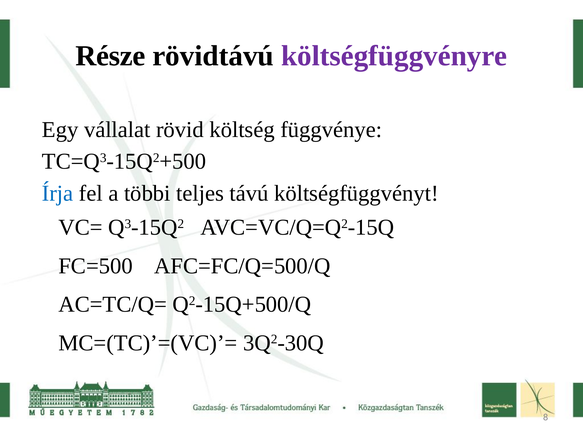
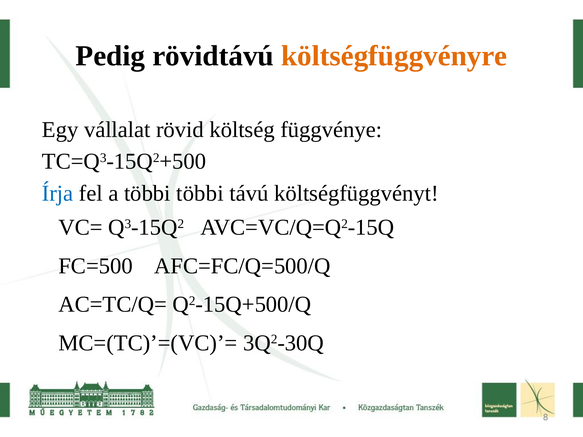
Része: Része -> Pedig (110, 56)
költségfüggvényre colour: purple -> orange (394, 56)
többi teljes: teljes -> többi (200, 193)
